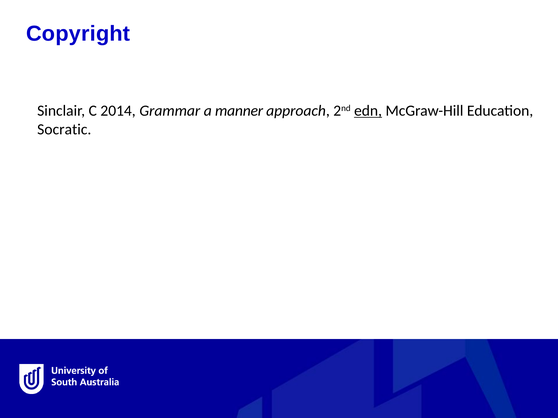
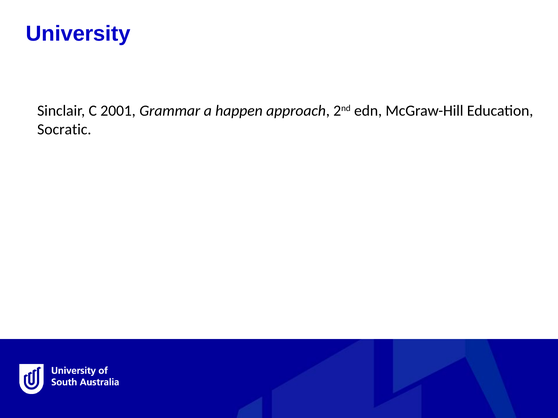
Copyright: Copyright -> University (78, 34)
2014: 2014 -> 2001 (118, 111)
manner: manner -> happen (239, 111)
edn underline: present -> none (368, 111)
